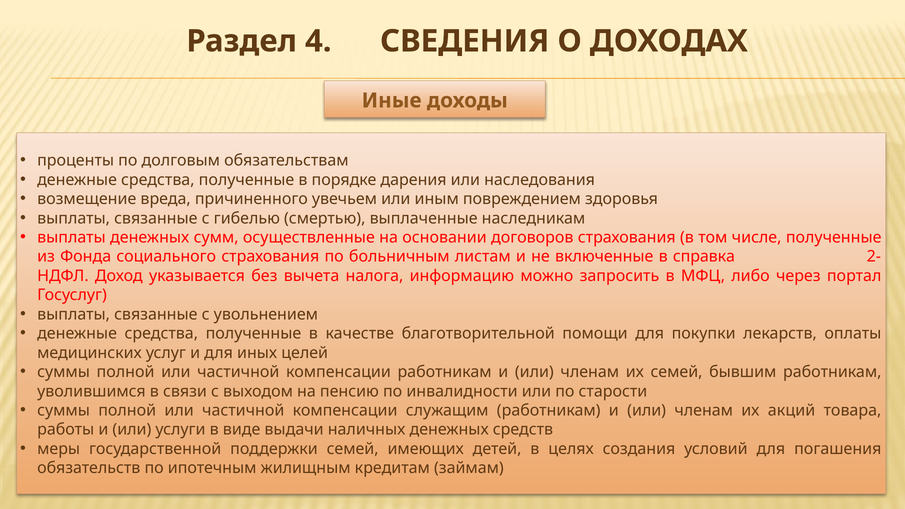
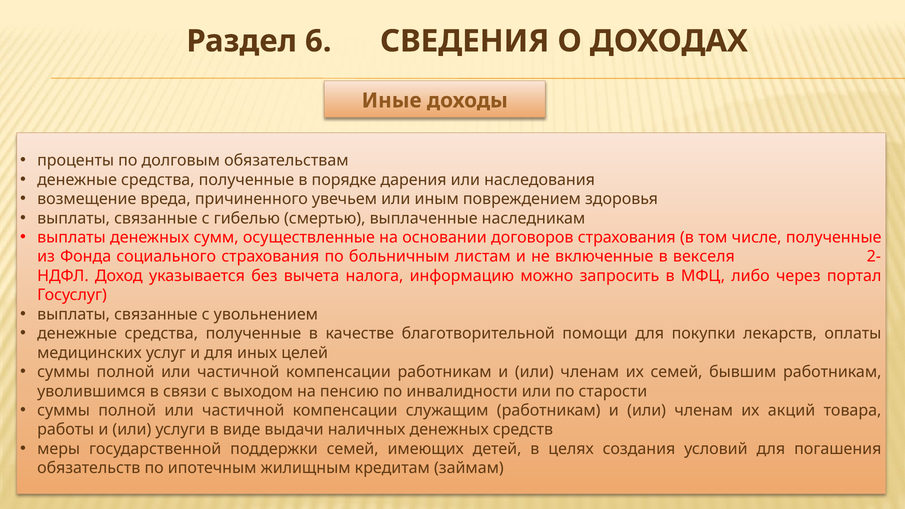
4: 4 -> 6 (318, 41)
справка: справка -> векселя (704, 257)
